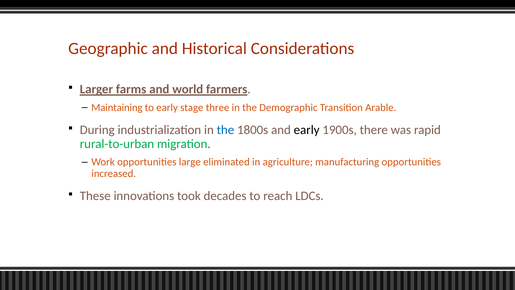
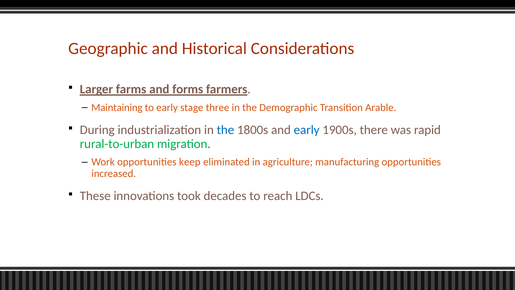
world: world -> forms (188, 89)
early colour: black -> blue (307, 130)
large: large -> keep (190, 162)
